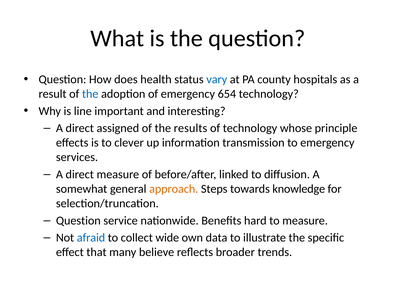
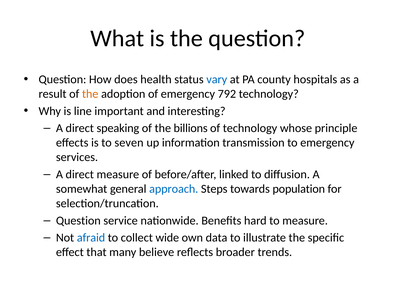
the colour: blue -> orange (90, 94)
654: 654 -> 792 (227, 94)
assigned: assigned -> speaking (118, 128)
results: results -> billions (191, 128)
clever: clever -> seven (129, 143)
approach colour: orange -> blue (174, 189)
knowledge: knowledge -> population (299, 189)
